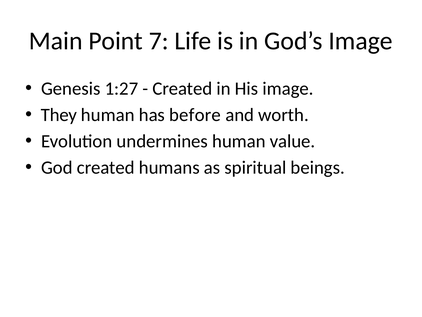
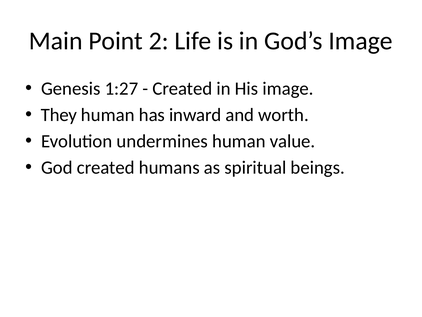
7: 7 -> 2 (159, 41)
before: before -> inward (195, 115)
